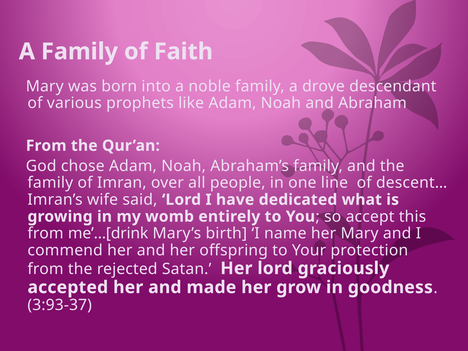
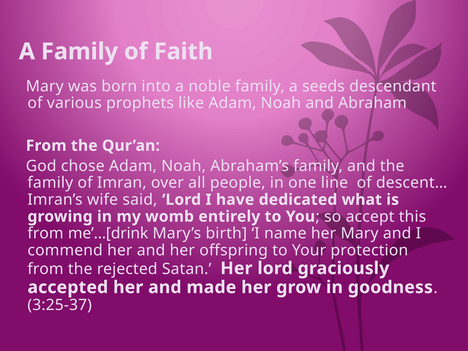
drove: drove -> seeds (323, 86)
3:93-37: 3:93-37 -> 3:25-37 (60, 305)
